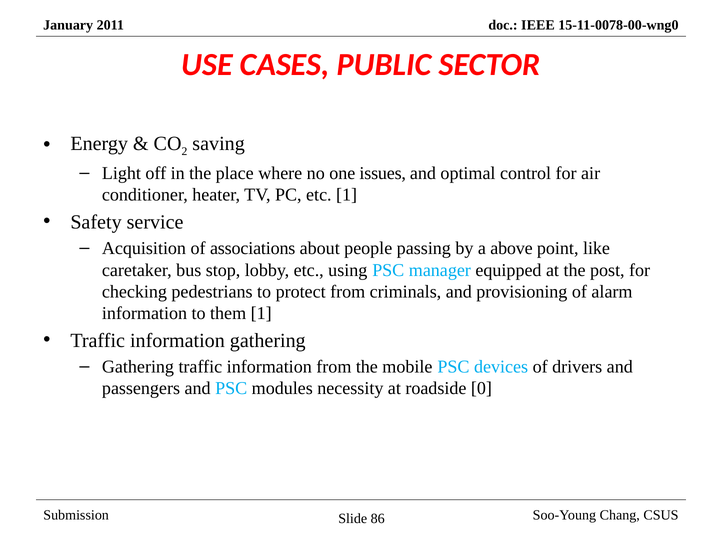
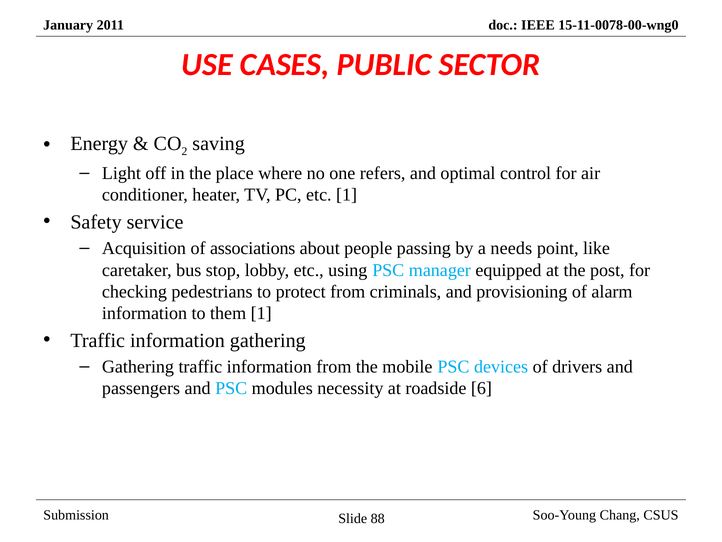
issues: issues -> refers (383, 173)
above: above -> needs (511, 248)
0: 0 -> 6 (481, 388)
86: 86 -> 88 (378, 518)
